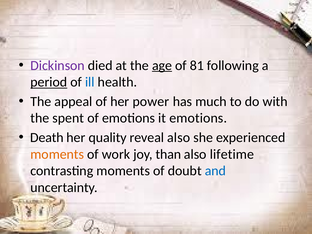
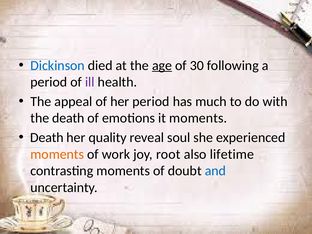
Dickinson colour: purple -> blue (58, 65)
81: 81 -> 30 (197, 65)
period underline: present -> none (49, 82)
ill colour: blue -> purple (90, 82)
her power: power -> period (151, 102)
the spent: spent -> death (68, 118)
it emotions: emotions -> moments (198, 118)
reveal also: also -> soul (179, 138)
than: than -> root (168, 154)
